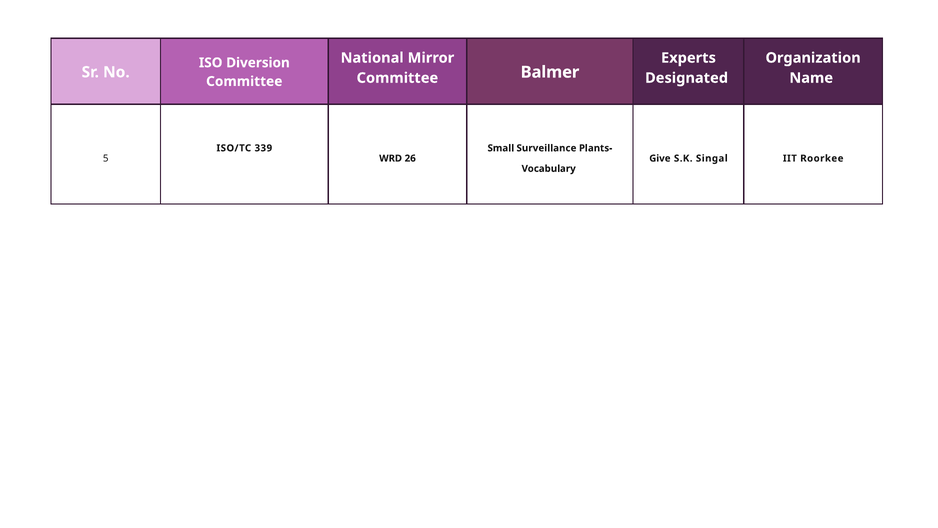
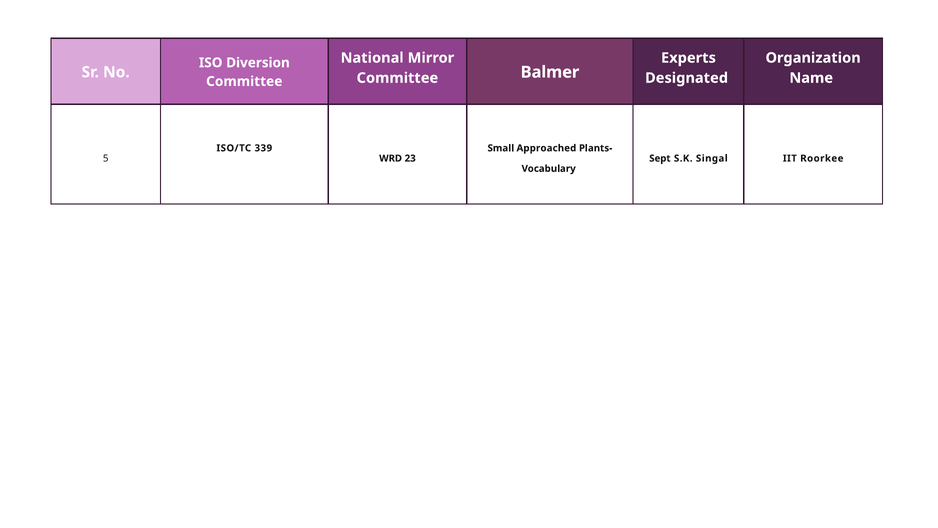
Surveillance: Surveillance -> Approached (546, 148)
26: 26 -> 23 (410, 158)
Give: Give -> Sept (660, 158)
